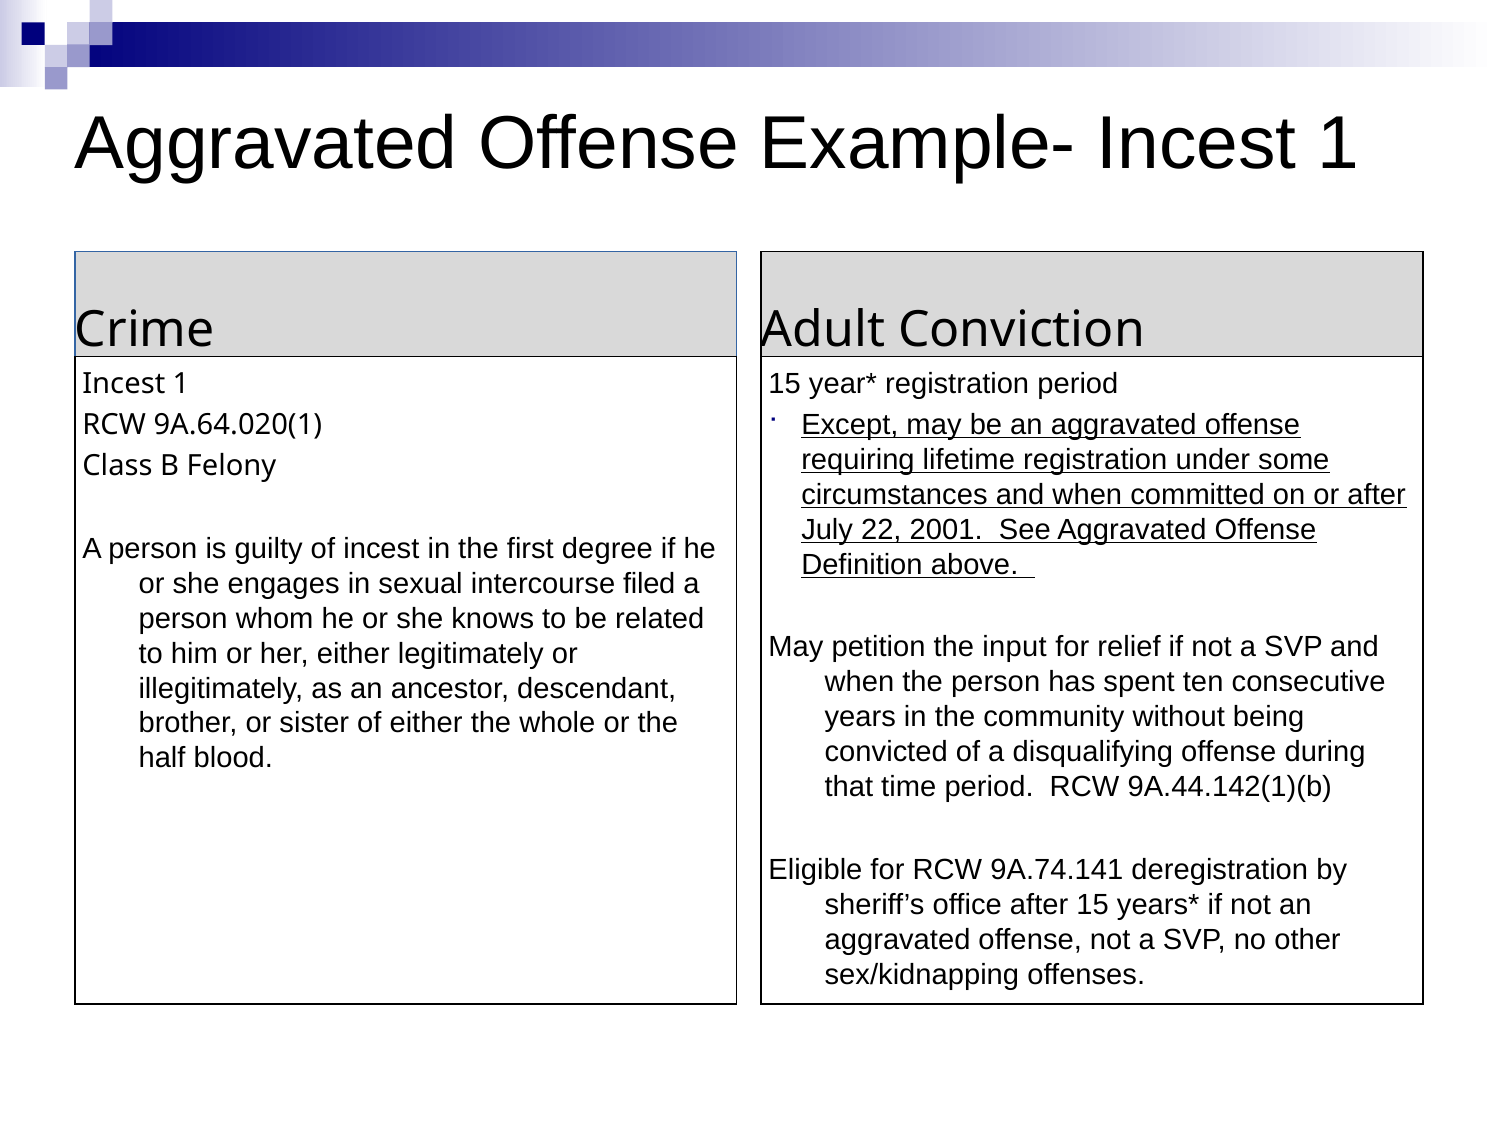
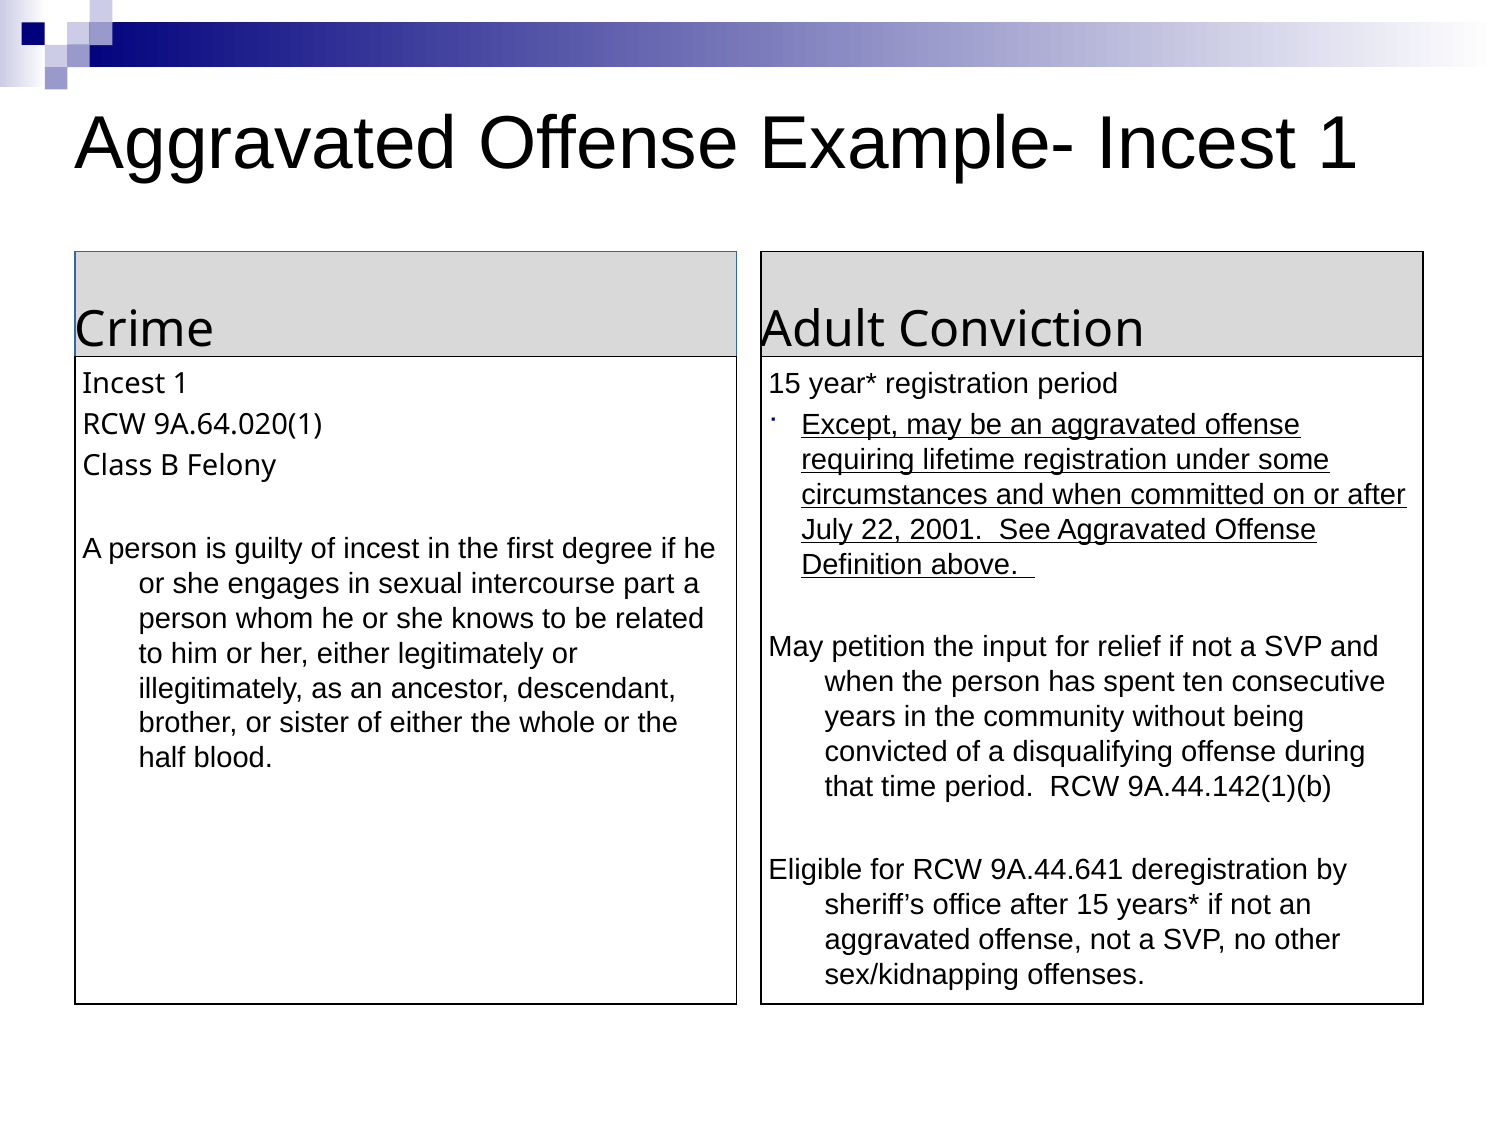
filed: filed -> part (649, 583)
9A.74.141: 9A.74.141 -> 9A.44.641 (1057, 869)
